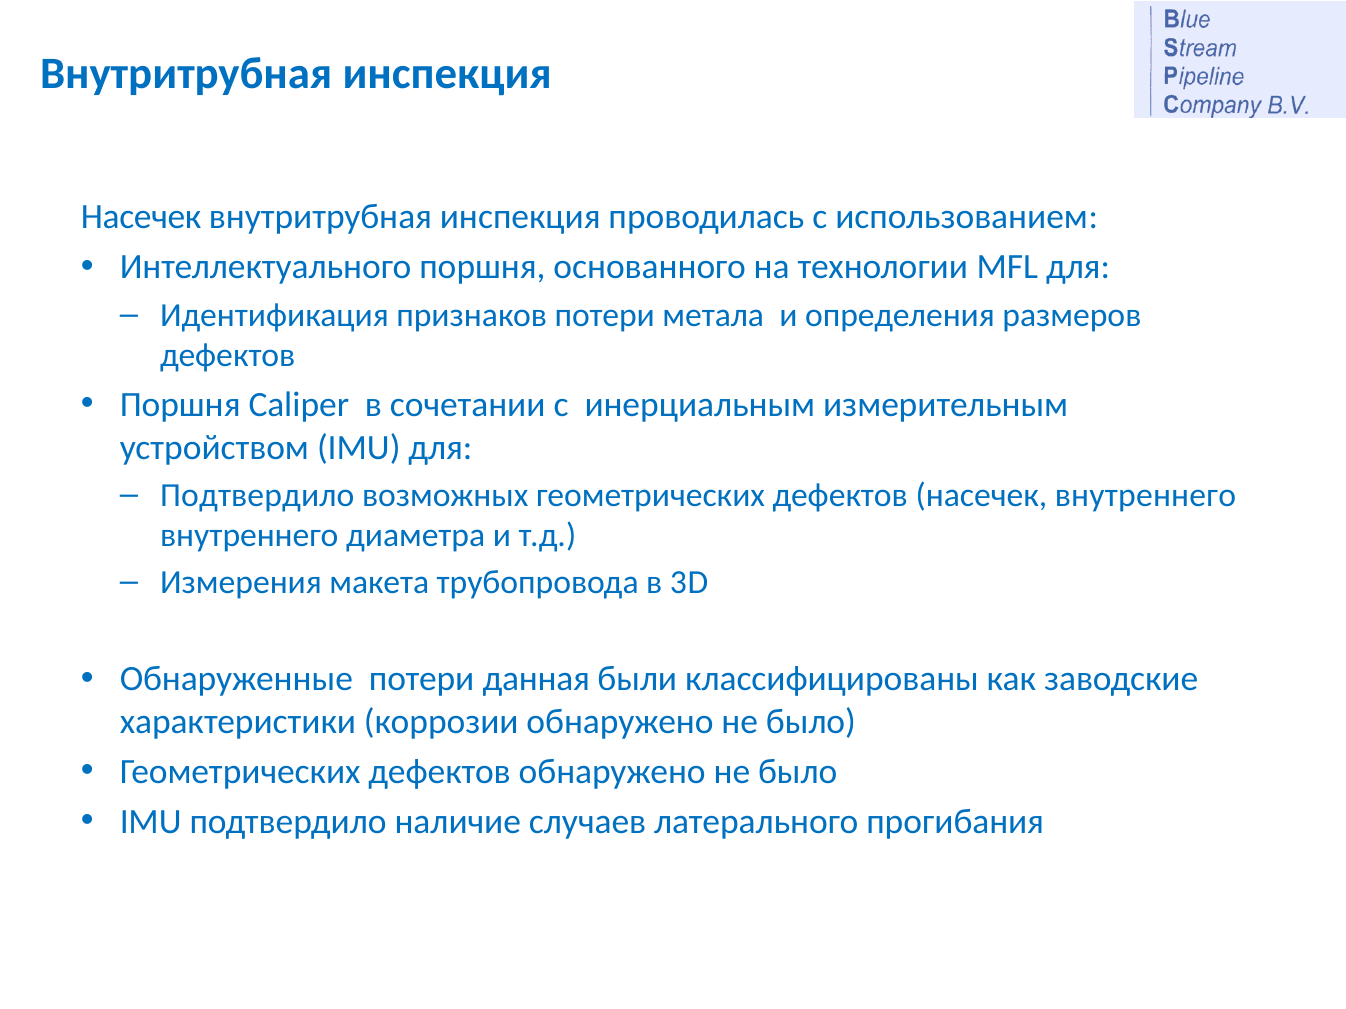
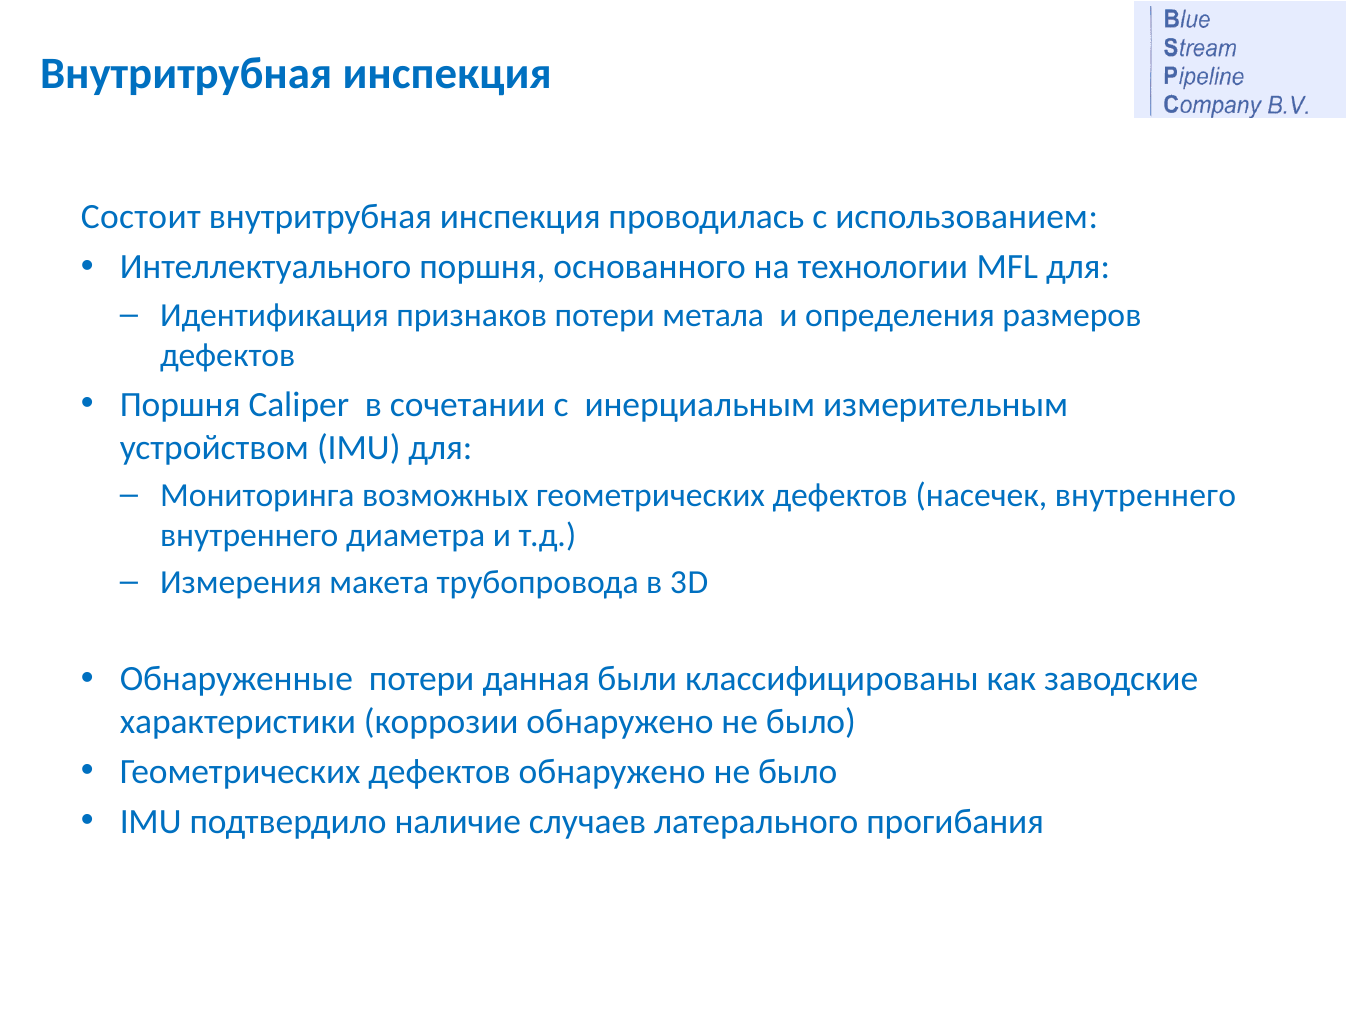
Насечек: Насечек -> Состоит (141, 217)
Подтвердило: Подтвердило -> Мониторинга (257, 496)
